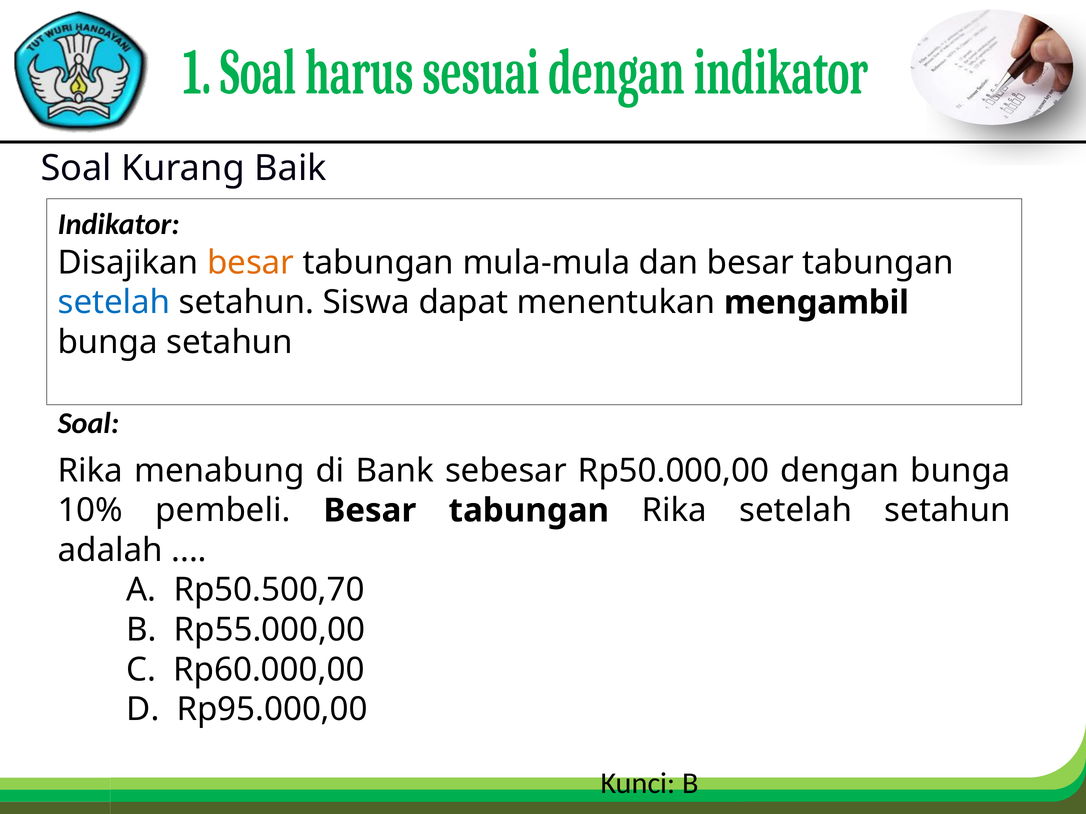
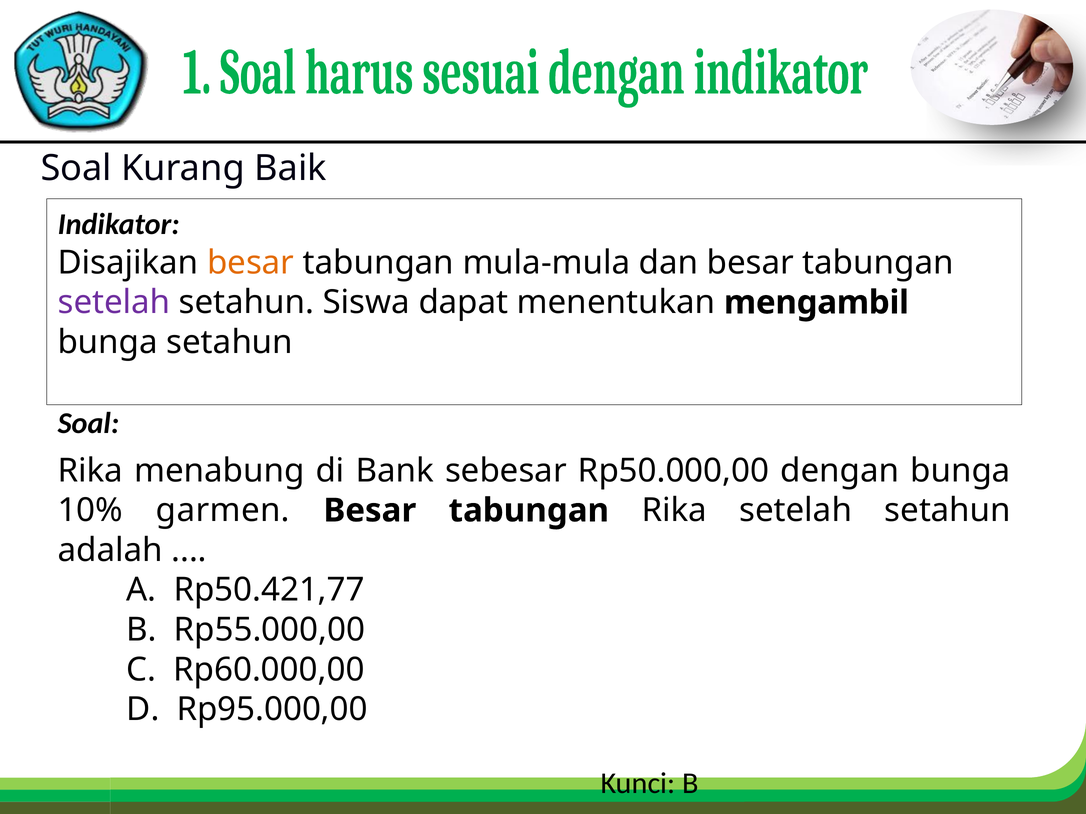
setelah colour: blue -> purple (114, 303)
pembeli: pembeli -> garmen (223, 511)
Rp50.500,70: Rp50.500,70 -> Rp50.421,77 (269, 590)
